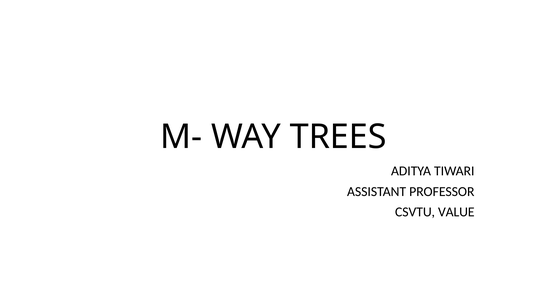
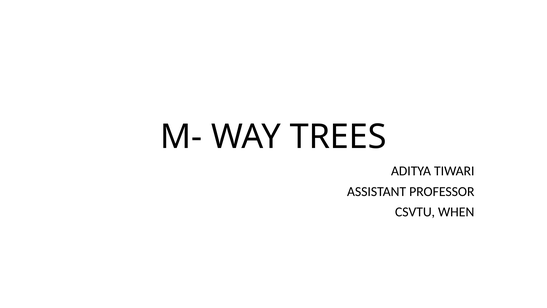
VALUE: VALUE -> WHEN (456, 212)
